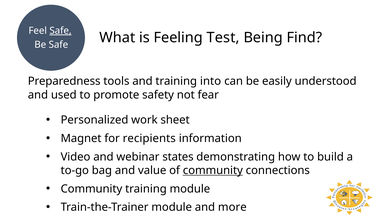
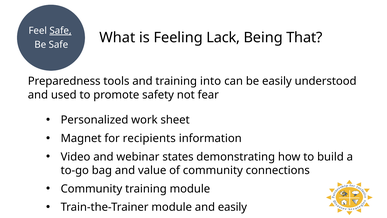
Test: Test -> Lack (223, 38)
Find: Find -> That (304, 38)
community underline: present -> none (213, 170)
and more: more -> easily (232, 207)
